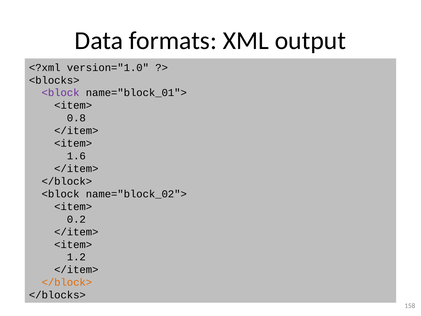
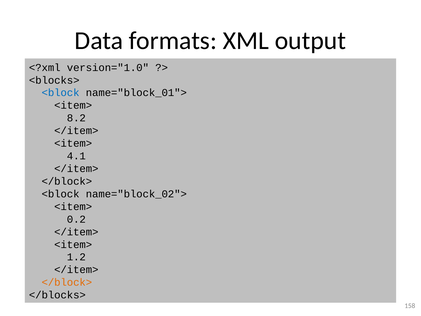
<block colour: purple -> blue (61, 93)
0.8: 0.8 -> 8.2 (76, 118)
1.6: 1.6 -> 4.1 (76, 156)
